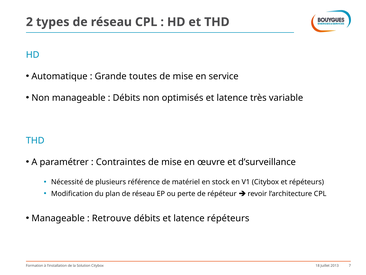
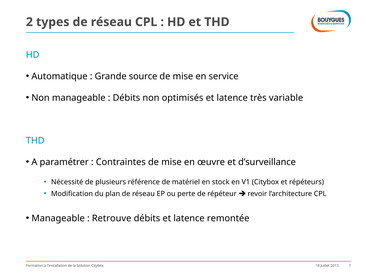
toutes: toutes -> source (143, 76)
latence répéteurs: répéteurs -> remontée (228, 218)
